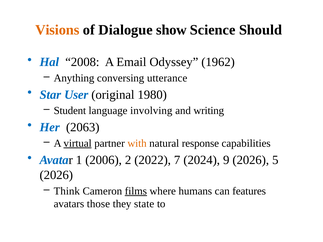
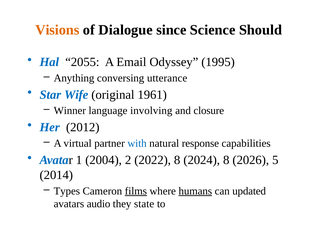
show: show -> since (171, 30)
2008: 2008 -> 2055 (82, 62)
1962: 1962 -> 1995 (218, 62)
User: User -> Wife (76, 95)
1980: 1980 -> 1961 (152, 95)
Student: Student -> Winner (70, 111)
writing: writing -> closure (209, 111)
2063: 2063 -> 2012 (83, 127)
virtual underline: present -> none (78, 143)
with colour: orange -> blue (137, 143)
2006: 2006 -> 2004 (104, 160)
2022 7: 7 -> 8 (177, 160)
2024 9: 9 -> 8 (226, 160)
2026: 2026 -> 2014 (56, 175)
Think: Think -> Types (67, 191)
humans underline: none -> present (195, 191)
features: features -> updated (249, 191)
those: those -> audio (99, 204)
